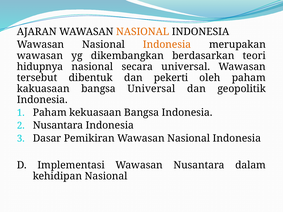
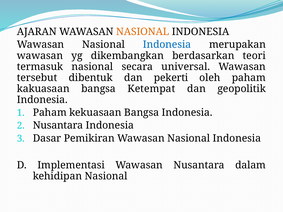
Indonesia colour: orange -> blue (167, 45)
hidupnya: hidupnya -> termasuk (40, 67)
bangsa Universal: Universal -> Ketempat (151, 89)
